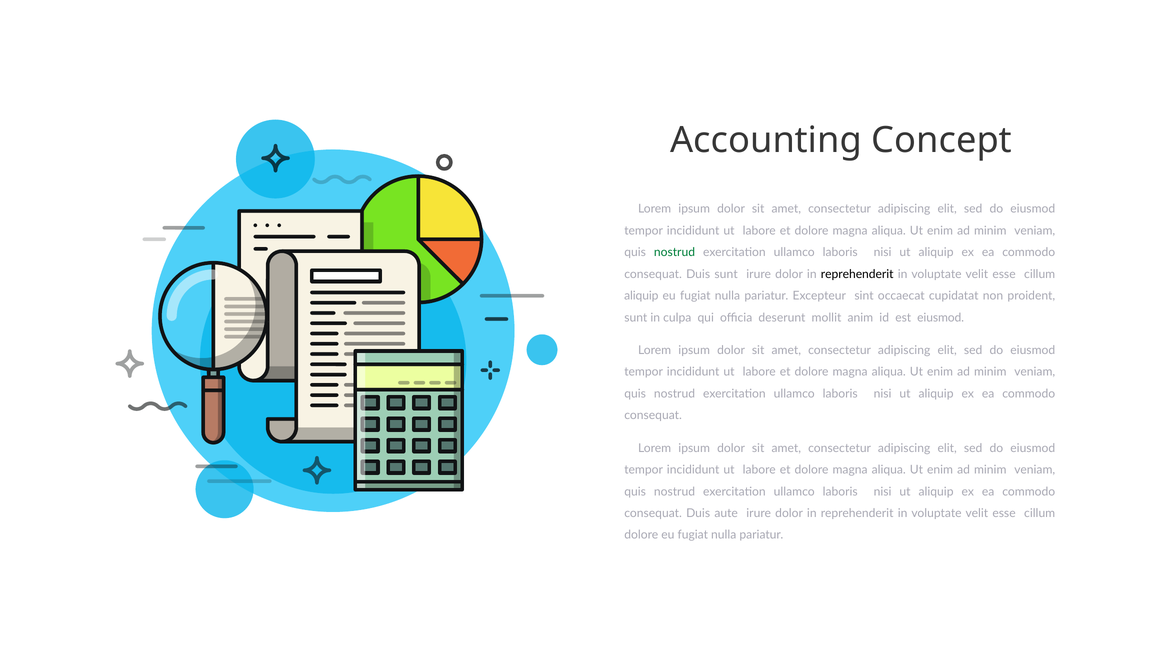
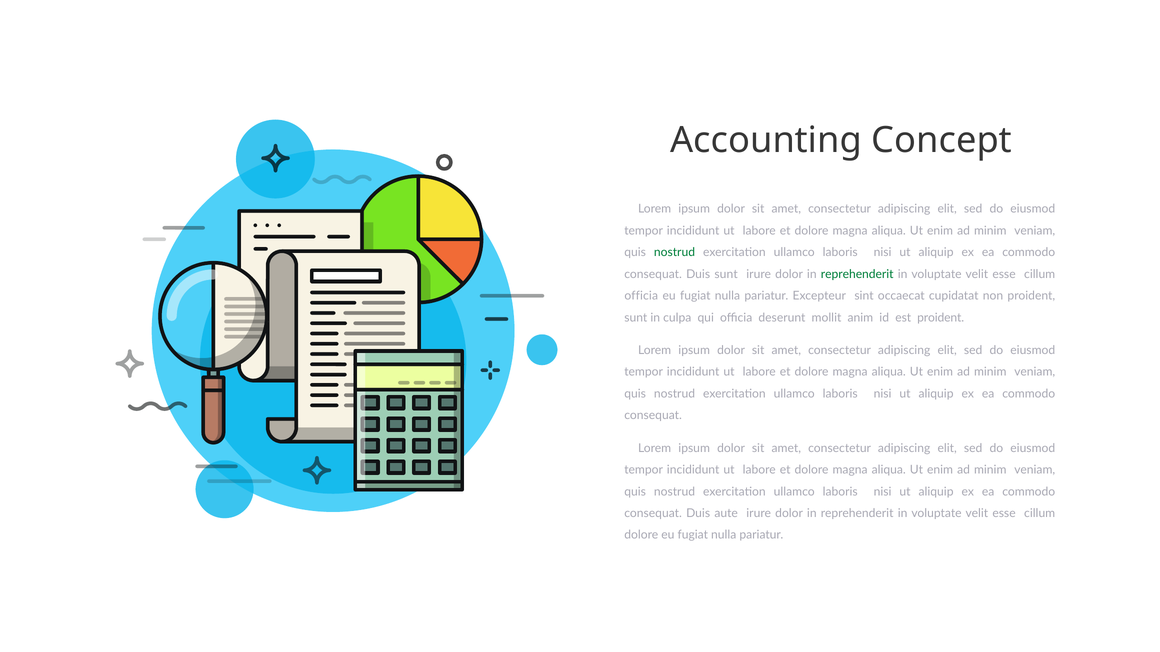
reprehenderit colour: black -> green (857, 274)
aliquip: aliquip -> officia (641, 296)
est eiusmod: eiusmod -> proident (941, 318)
